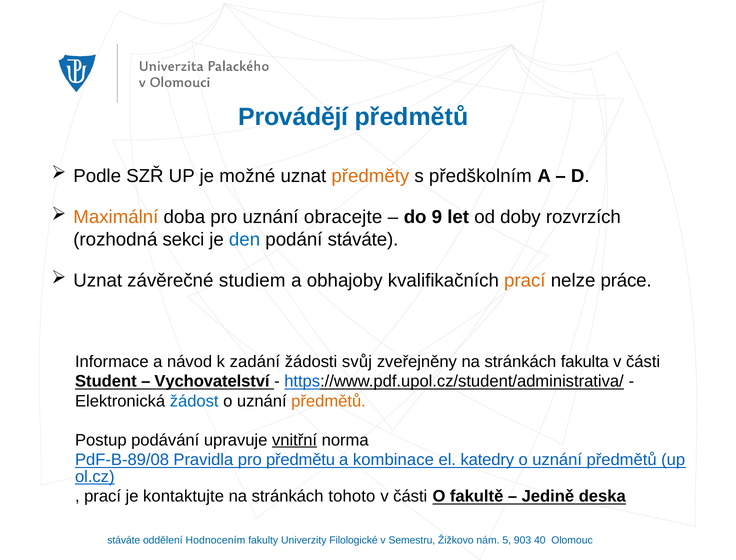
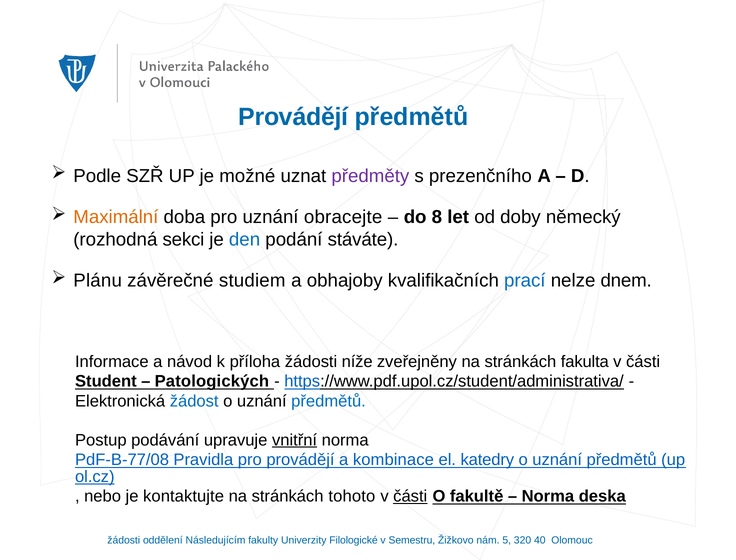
předměty colour: orange -> purple (370, 176)
předškolním: předškolním -> prezenčního (480, 176)
9: 9 -> 8 (437, 217)
rozvrzích: rozvrzích -> německý (583, 217)
Uznat: Uznat -> Plánu (98, 280)
prací colour: orange -> blue (525, 280)
práce: práce -> dnem (626, 280)
zadání: zadání -> příloha (255, 361)
svůj: svůj -> níže (357, 361)
Vychovatelství: Vychovatelství -> Patologických (212, 381)
předmětů colour: orange -> blue (329, 401)
PdF-B-89/08: PdF-B-89/08 -> PdF-B-77/08 (122, 460)
pro předmětu: předmětu -> provádějí (300, 460)
prací: prací -> nebo (103, 496)
části underline: none -> present (410, 496)
Jedině: Jedině -> Norma (548, 496)
stáváte: stáváte -> žádosti (124, 540)
Hodnocením: Hodnocením -> Následujícím (216, 540)
903: 903 -> 320 (523, 540)
